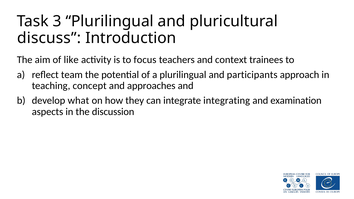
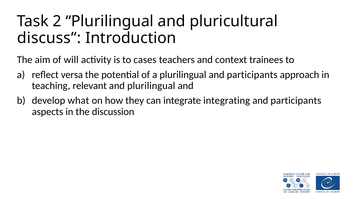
3: 3 -> 2 (57, 21)
like: like -> will (71, 60)
focus: focus -> cases (145, 60)
team: team -> versa (72, 75)
concept: concept -> relevant (90, 86)
and approaches: approaches -> plurilingual (151, 86)
examination: examination -> participants (296, 101)
